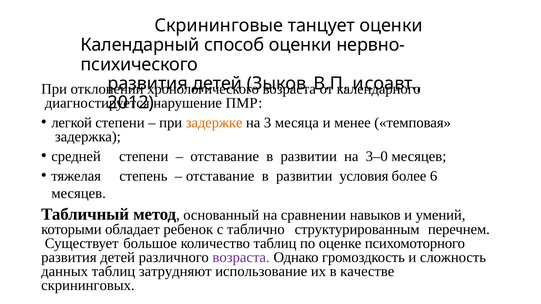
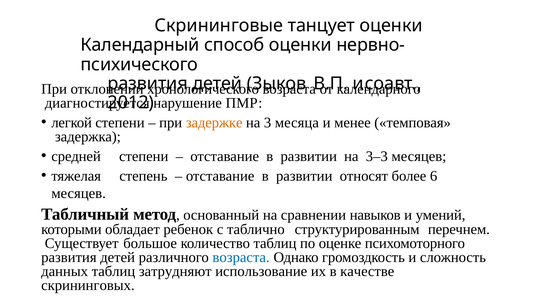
3–0: 3–0 -> 3–3 (377, 156)
условия: условия -> относят (364, 176)
возраста colour: purple -> blue (241, 258)
